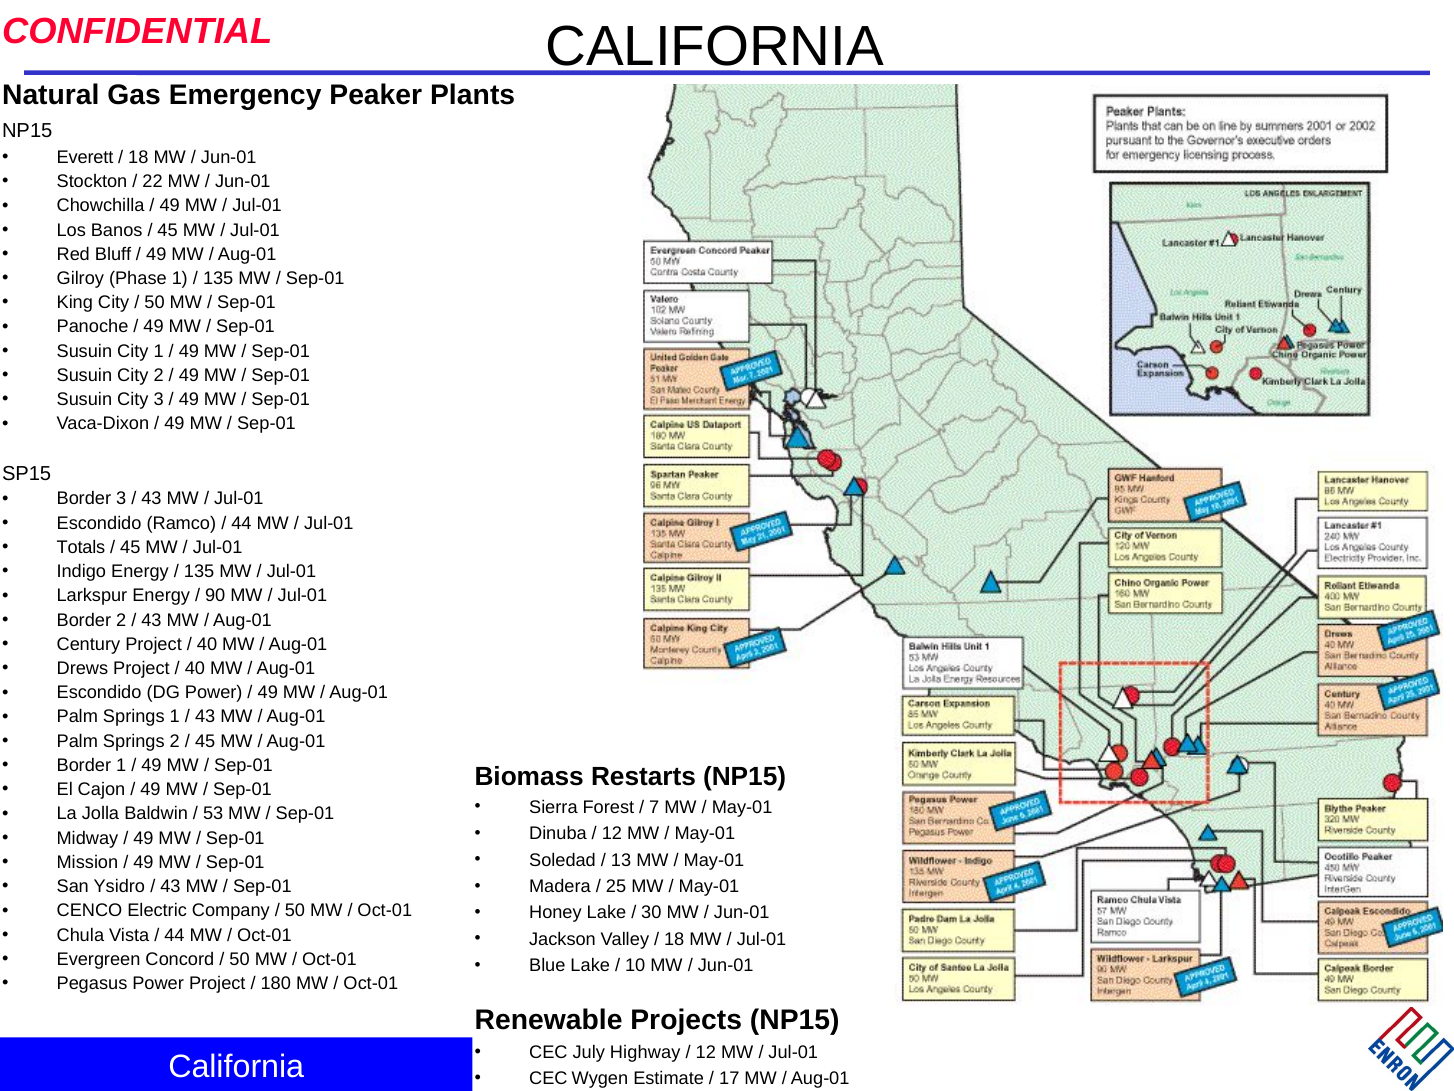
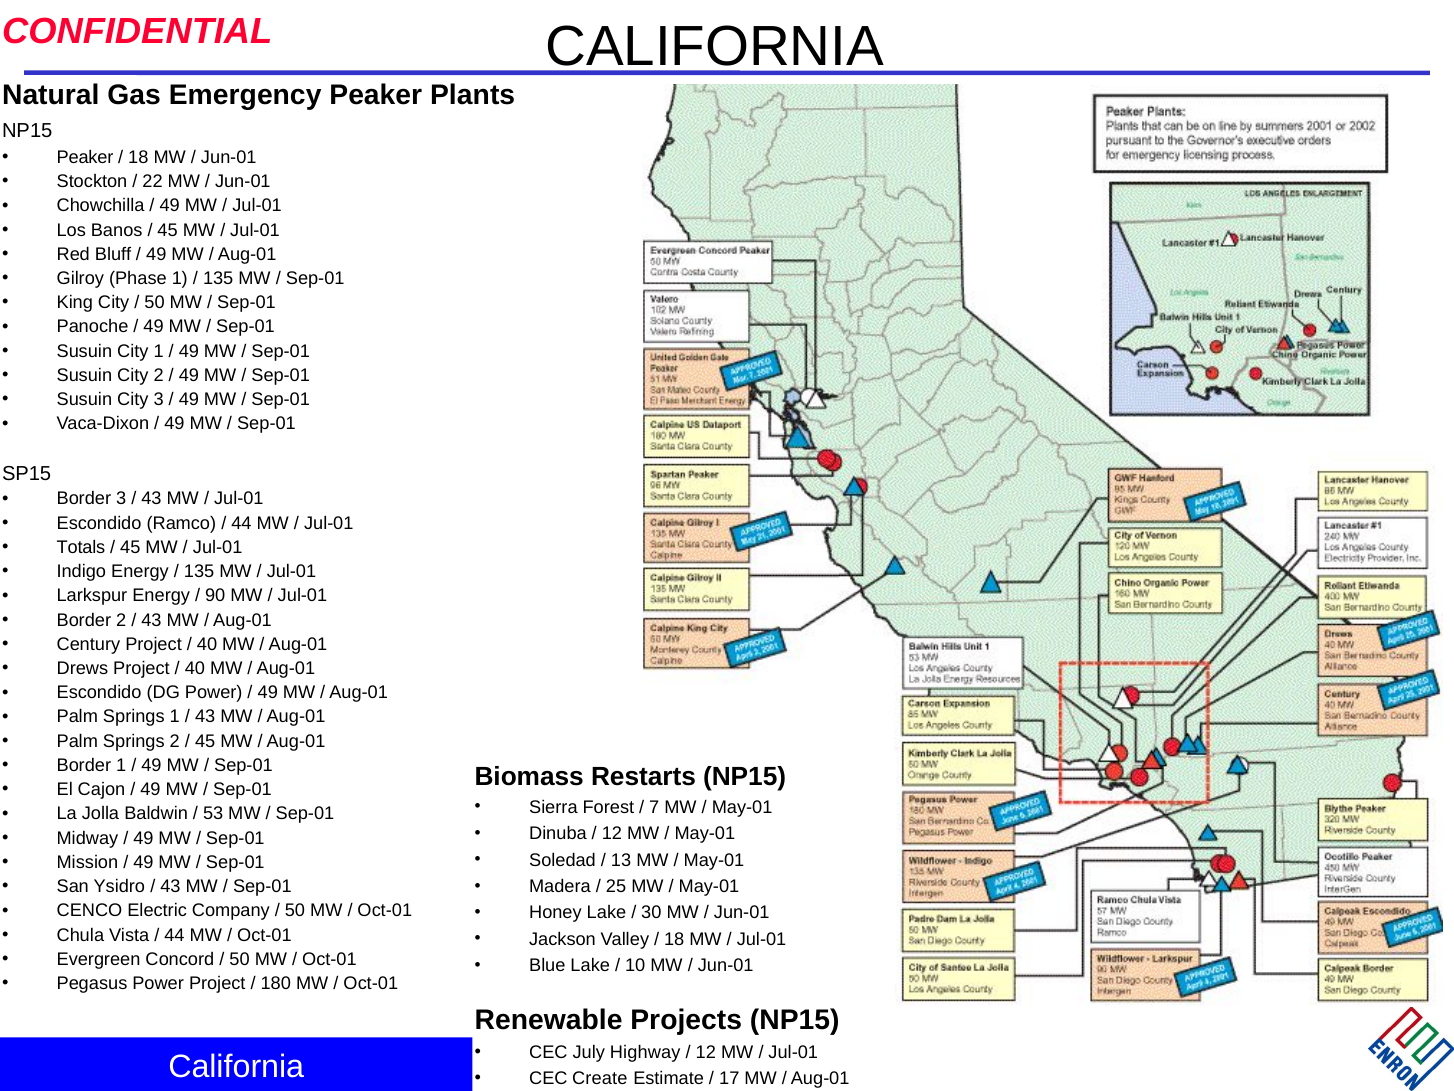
Everett: Everett -> Peaker (85, 157)
Wygen: Wygen -> Create (600, 1078)
